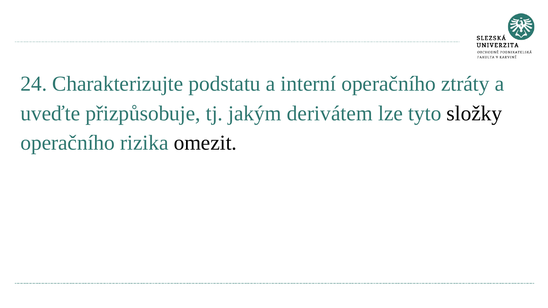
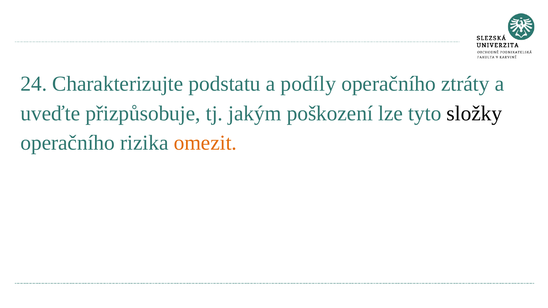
interní: interní -> podíly (308, 84)
derivátem: derivátem -> poškození (330, 113)
omezit colour: black -> orange (205, 143)
